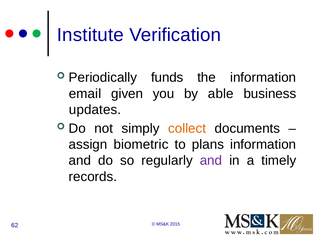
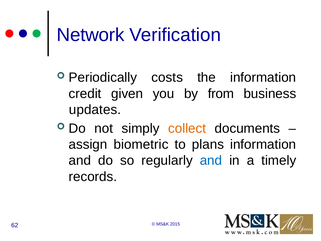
Institute: Institute -> Network (91, 35)
funds: funds -> costs (167, 77)
email: email -> credit (85, 93)
able: able -> from (221, 93)
and colour: purple -> blue (211, 160)
